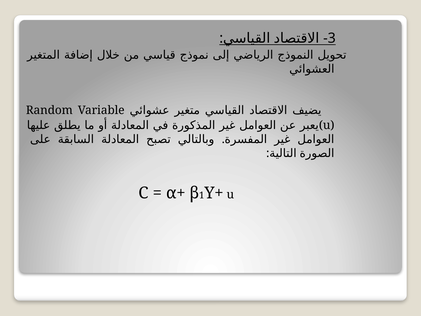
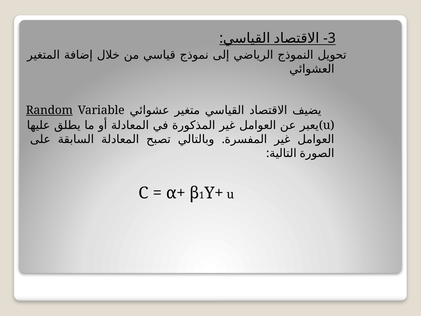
Random underline: none -> present (49, 110)
